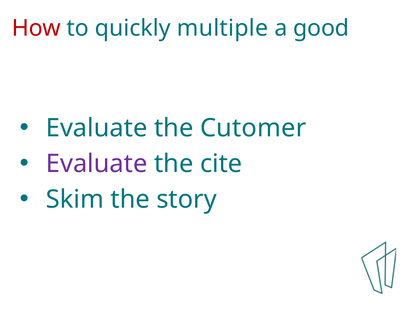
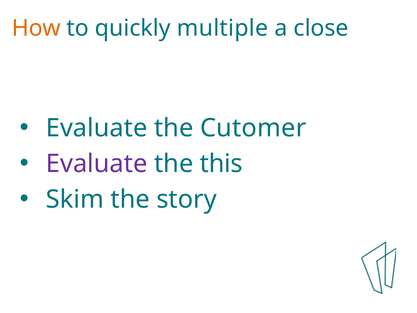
How colour: red -> orange (36, 28)
good: good -> close (321, 28)
cite: cite -> this (221, 164)
